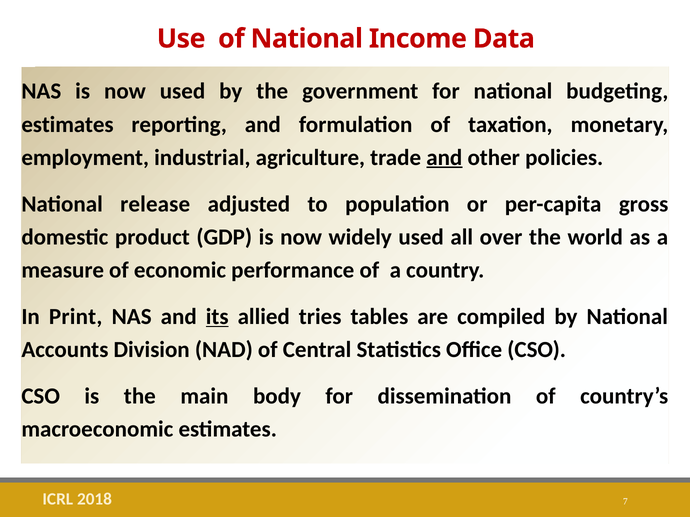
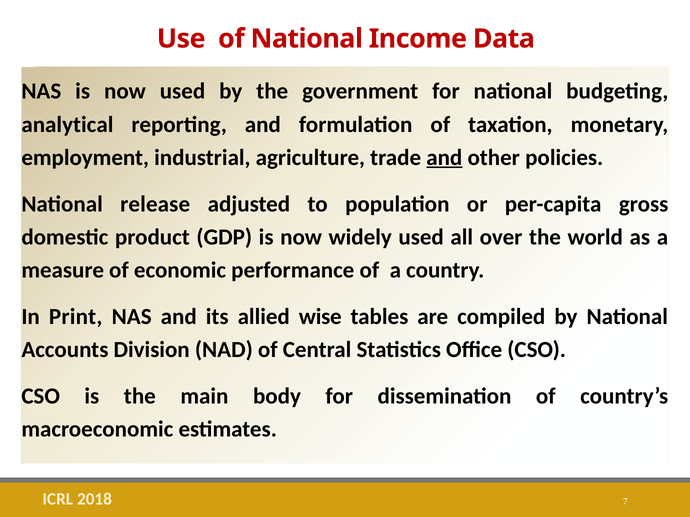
estimates: estimates -> analytical (67, 125)
its underline: present -> none (217, 317)
tries: tries -> wise (320, 317)
